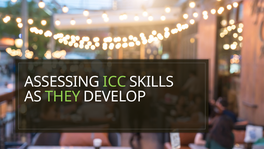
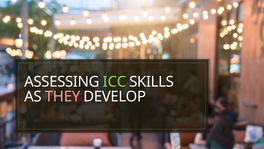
THEY colour: light green -> pink (63, 96)
